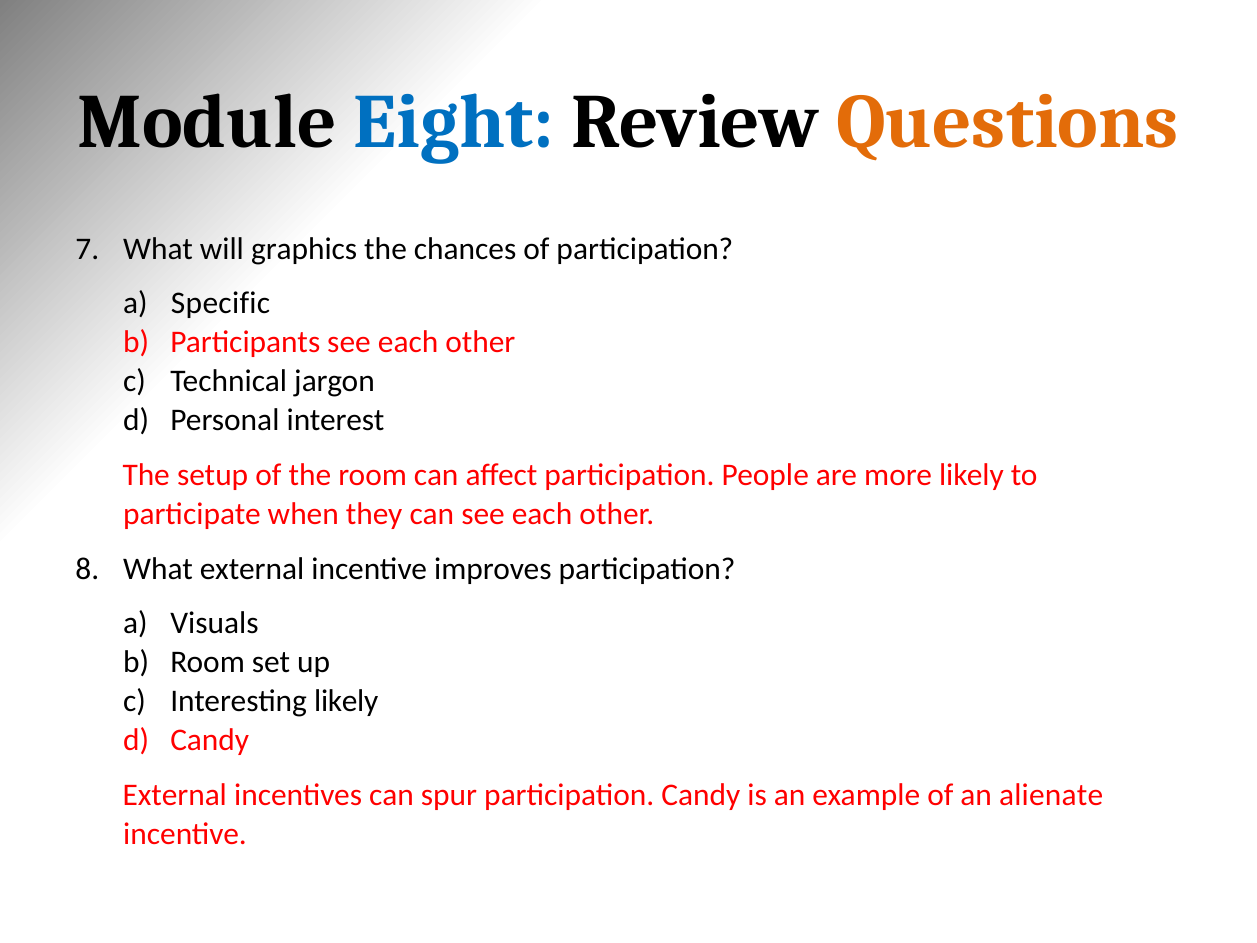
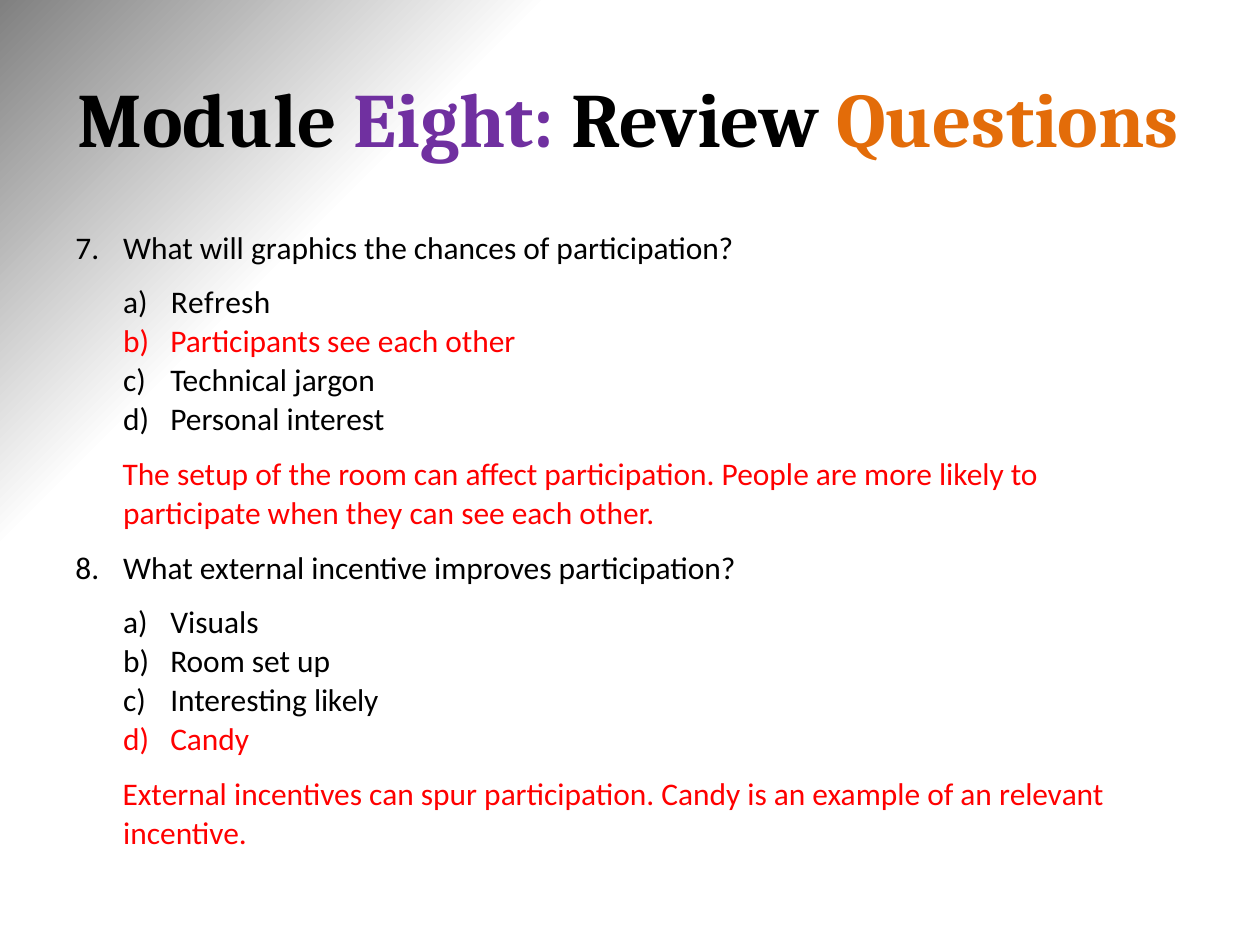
Eight colour: blue -> purple (454, 122)
Specific: Specific -> Refresh (221, 303)
alienate: alienate -> relevant (1051, 795)
